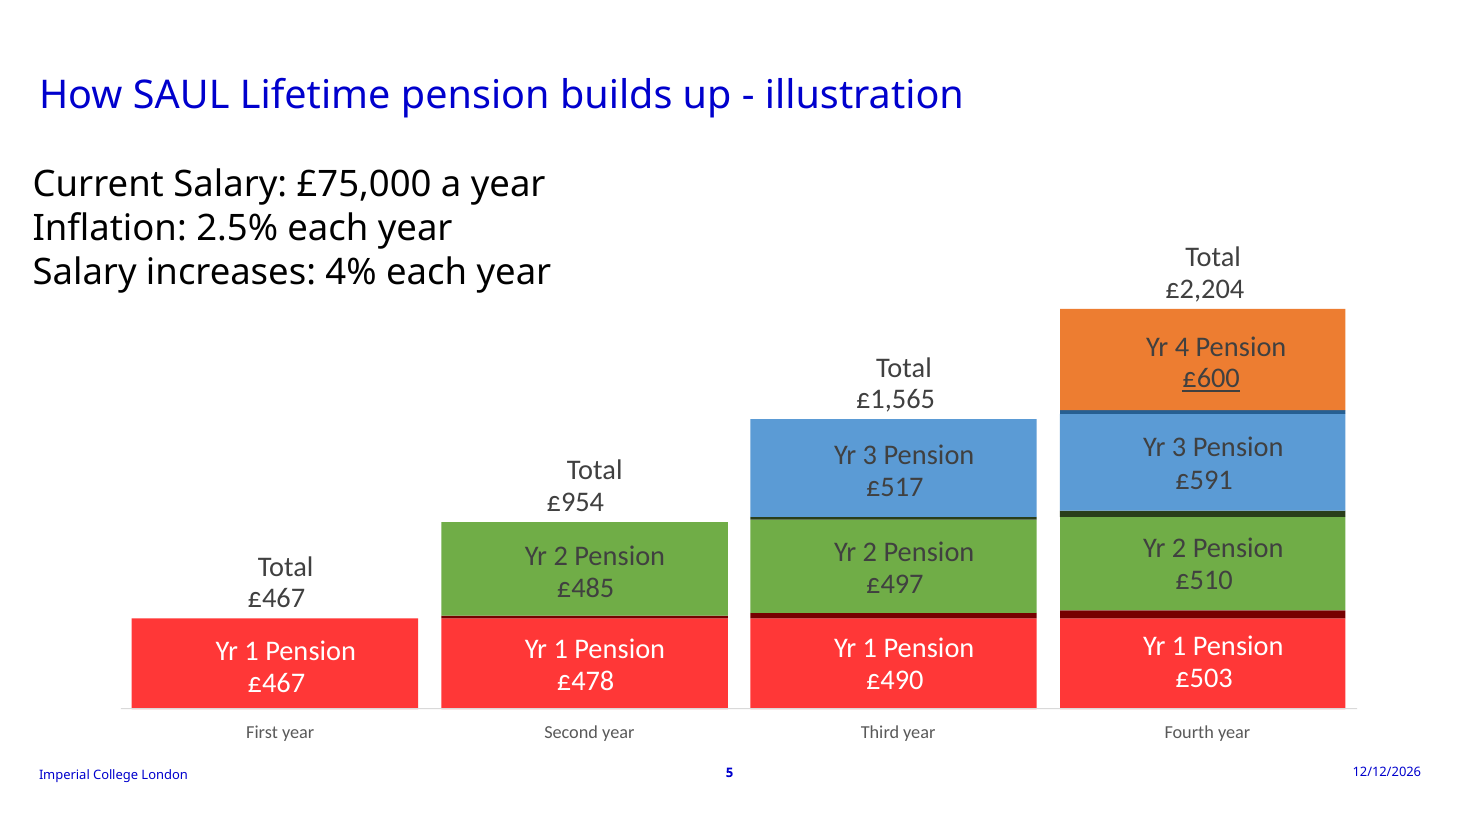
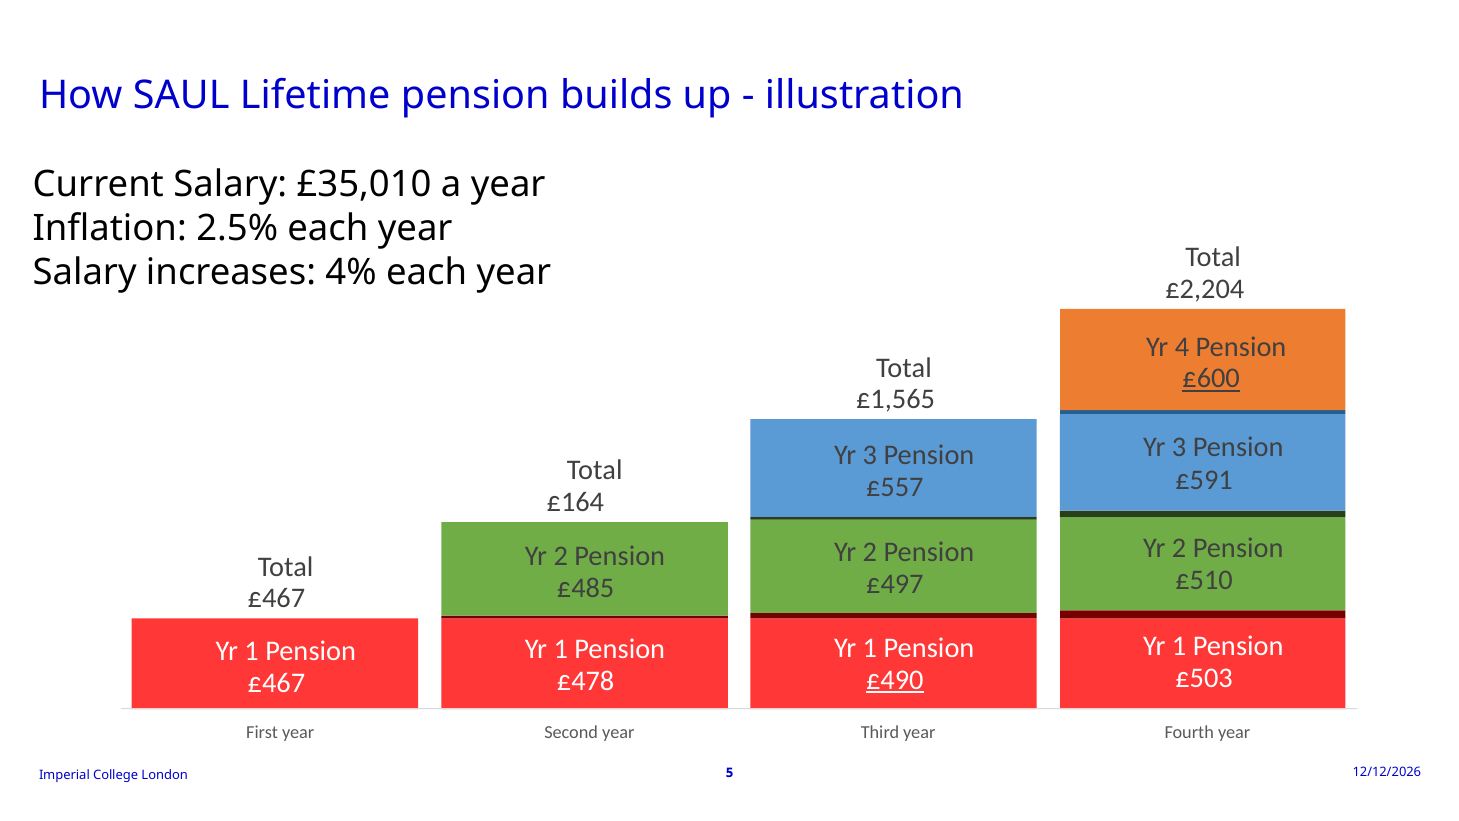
£75,000: £75,000 -> £35,010 (364, 185)
£517: £517 -> £557 (895, 486)
£954: £954 -> £164 (575, 502)
£490 underline: none -> present (895, 679)
